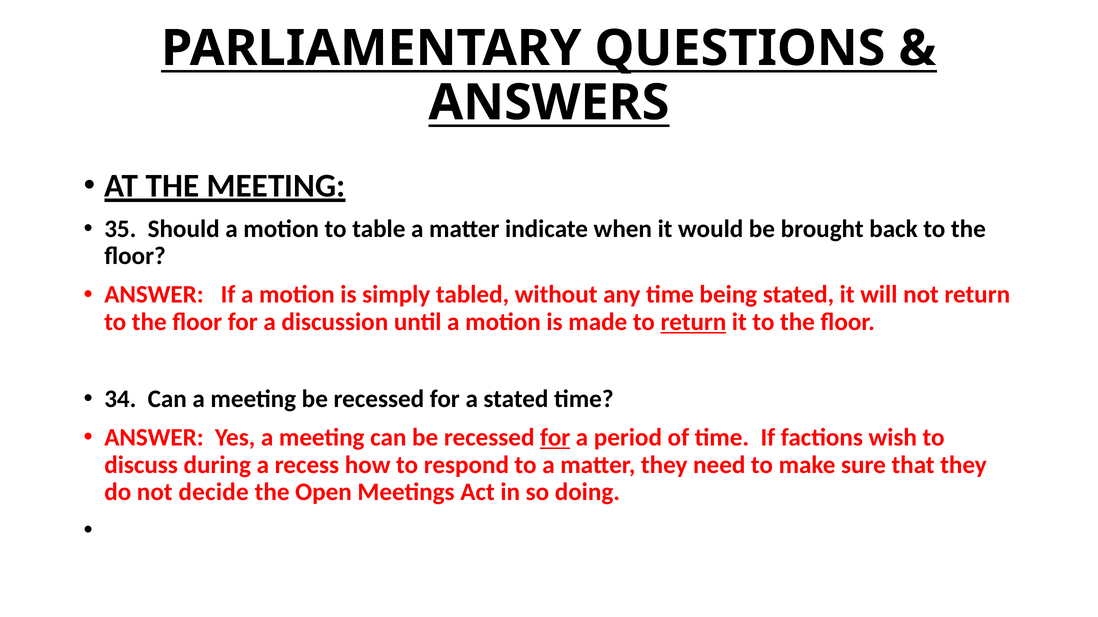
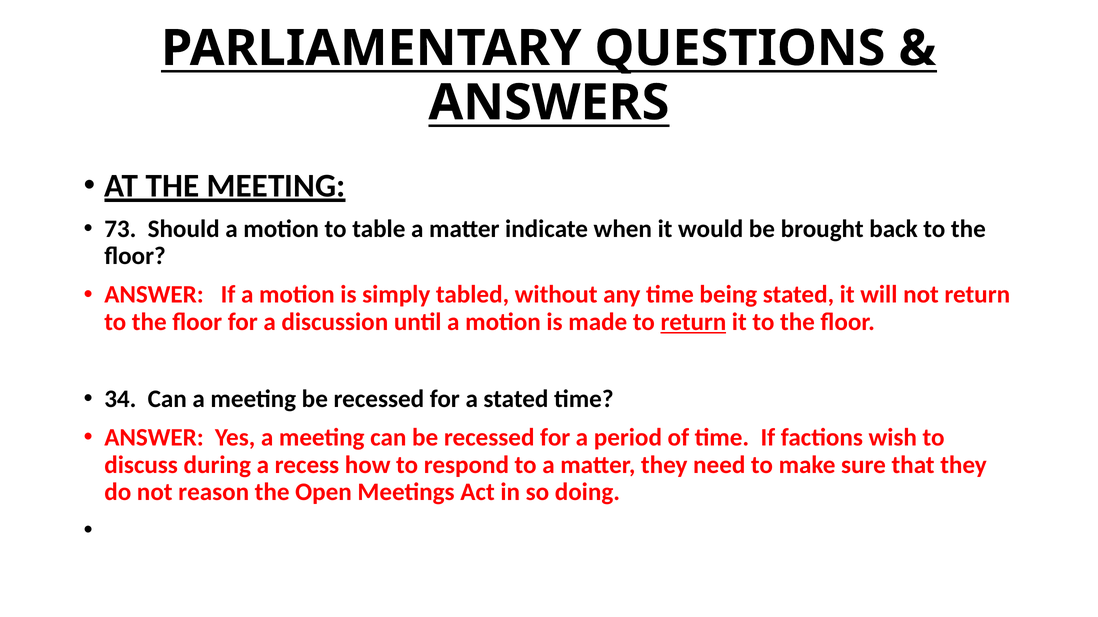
35: 35 -> 73 (120, 229)
for underline: present -> none (555, 438)
decide: decide -> reason (214, 492)
